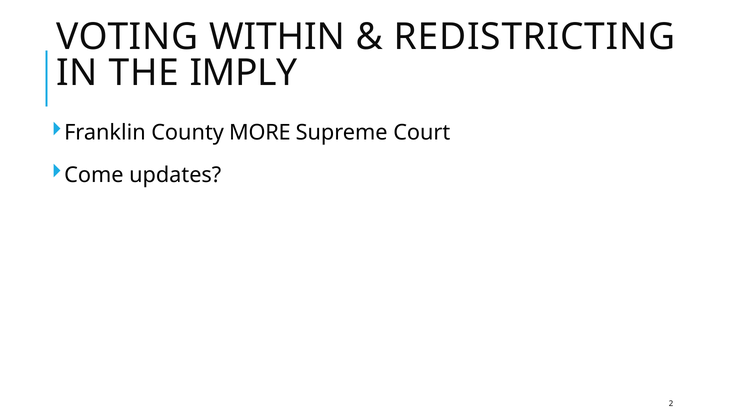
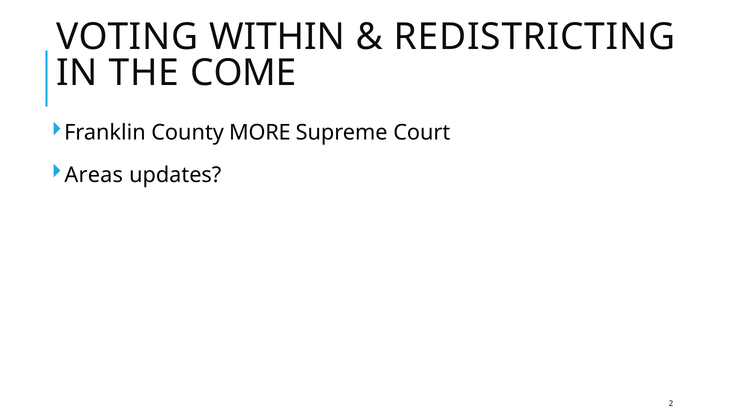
IMPLY: IMPLY -> COME (243, 73)
Come: Come -> Areas (94, 175)
